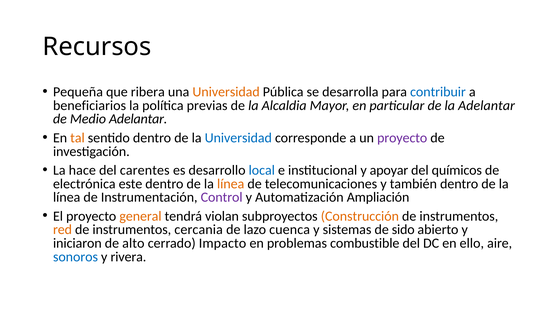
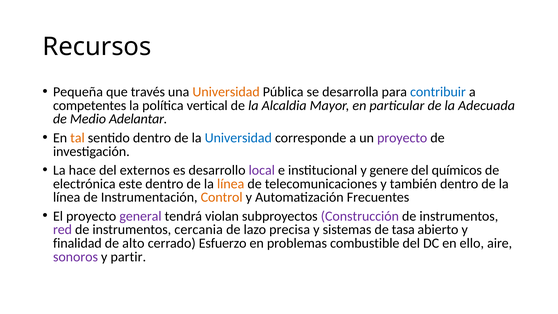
ribera: ribera -> través (148, 92)
beneficiarios: beneficiarios -> competentes (90, 105)
previas: previas -> vertical (207, 105)
la Adelantar: Adelantar -> Adecuada (487, 105)
carentes: carentes -> externos (145, 170)
local colour: blue -> purple (262, 170)
apoyar: apoyar -> genere (389, 170)
Control colour: purple -> orange (222, 197)
Ampliación: Ampliación -> Frecuentes (378, 197)
general colour: orange -> purple (140, 216)
Construcción colour: orange -> purple (360, 216)
red colour: orange -> purple (62, 230)
cuenca: cuenca -> precisa (290, 230)
sido: sido -> tasa (403, 230)
iniciaron: iniciaron -> finalidad (77, 243)
Impacto: Impacto -> Esfuerzo (223, 243)
sonoros colour: blue -> purple (75, 257)
rivera: rivera -> partir (128, 257)
